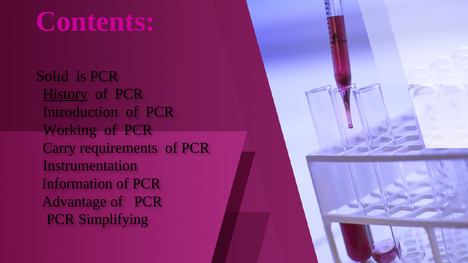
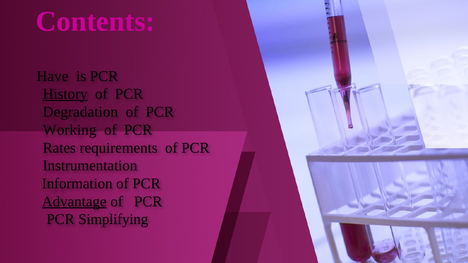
Solid: Solid -> Have (52, 76)
Introduction: Introduction -> Degradation (80, 112)
Carry: Carry -> Rates (59, 148)
Advantage underline: none -> present (74, 202)
